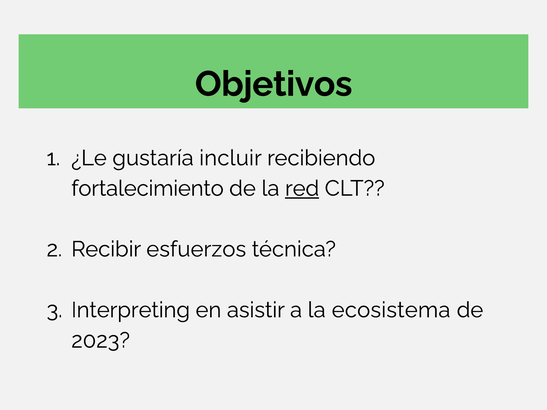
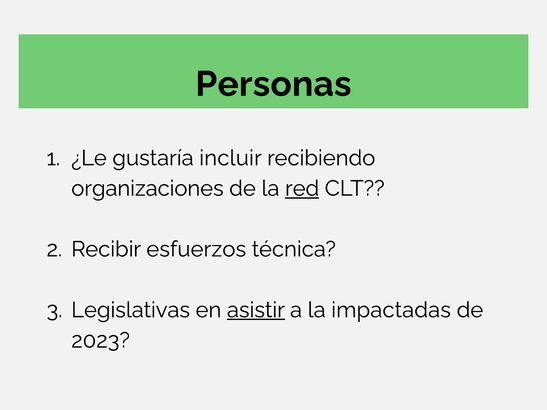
Objetivos: Objetivos -> Personas (273, 84)
fortalecimiento: fortalecimiento -> organizaciones (147, 189)
Interpreting: Interpreting -> Legislativas (131, 310)
asistir underline: none -> present (256, 310)
ecosistema: ecosistema -> impactadas (391, 310)
